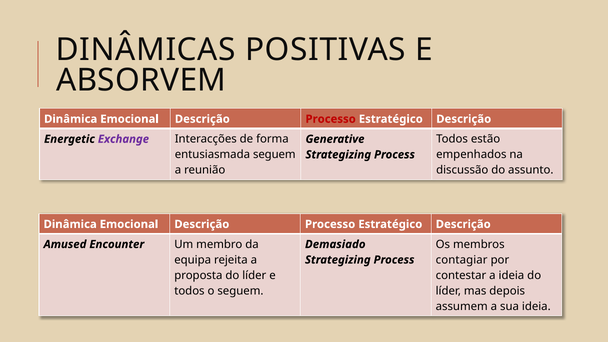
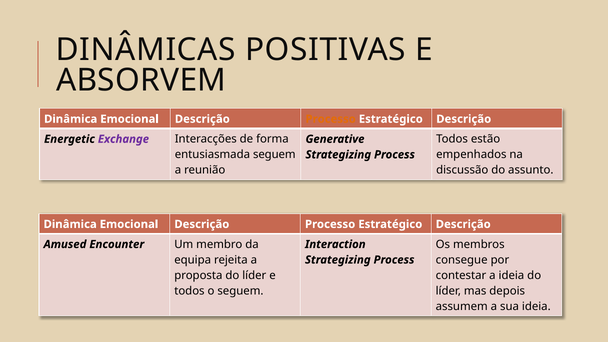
Processo colour: red -> orange (331, 119)
Demasiado: Demasiado -> Interaction (335, 244)
contagiar: contagiar -> consegue (462, 260)
